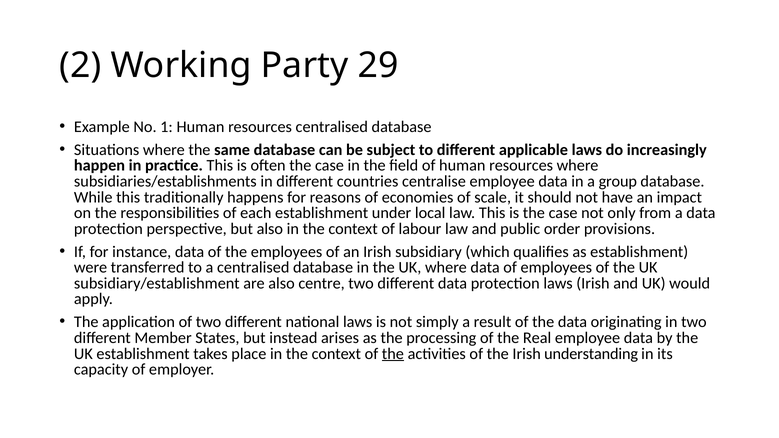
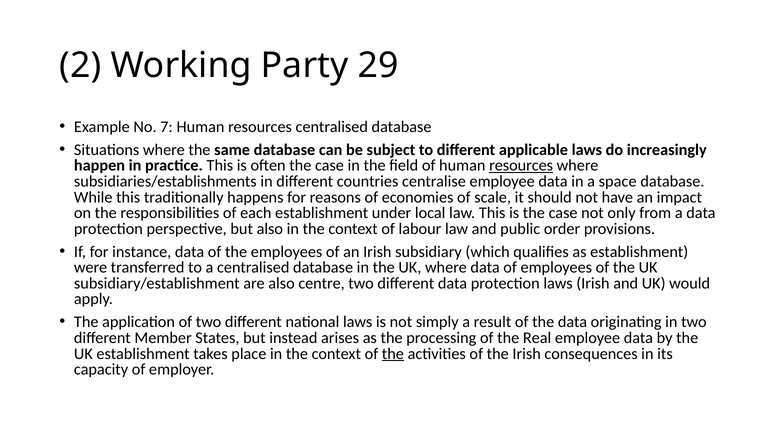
1: 1 -> 7 (167, 127)
resources underline: none -> present (521, 166)
group: group -> space (618, 181)
understanding: understanding -> consequences (591, 354)
